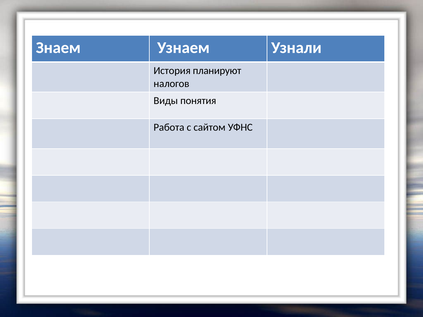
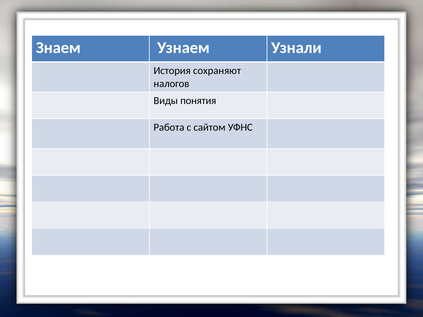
планируют: планируют -> сохраняют (217, 71)
